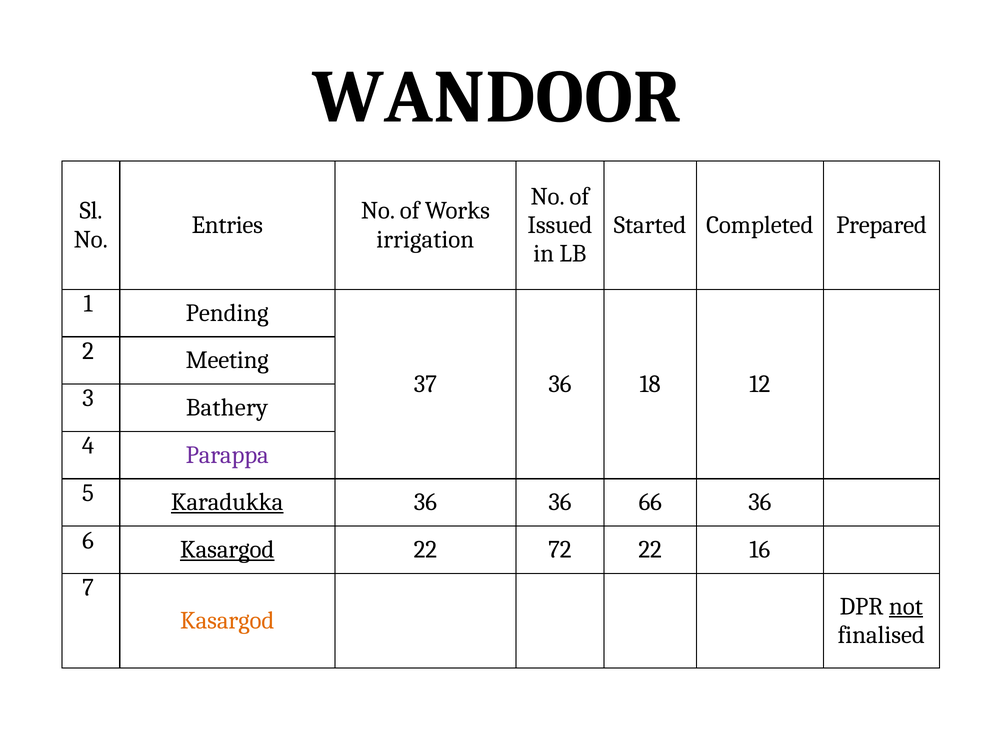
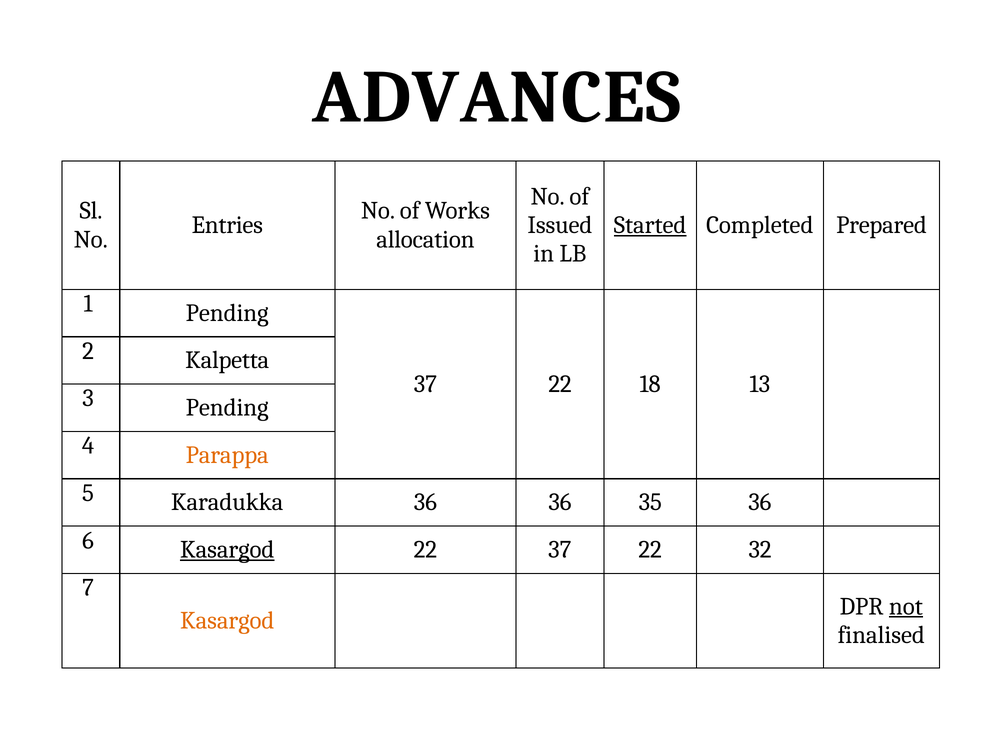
WANDOOR: WANDOOR -> ADVANCES (497, 97)
Started underline: none -> present (650, 225)
irrigation: irrigation -> allocation (425, 239)
Meeting: Meeting -> Kalpetta (227, 360)
36: 36 -> 22 (560, 384)
12: 12 -> 13 (760, 384)
3 Bathery: Bathery -> Pending (227, 407)
Parappa colour: purple -> orange (227, 455)
Karadukka underline: present -> none (227, 502)
66: 66 -> 35 (650, 502)
22 72: 72 -> 37 (560, 549)
16: 16 -> 32 (760, 549)
